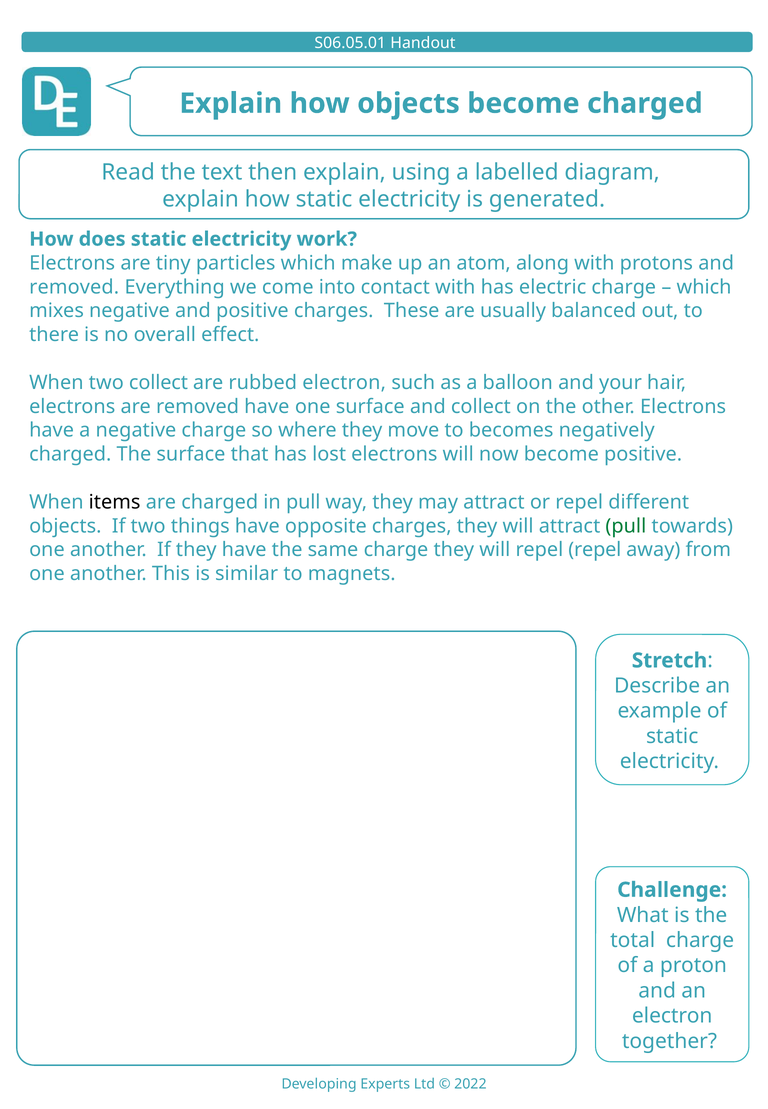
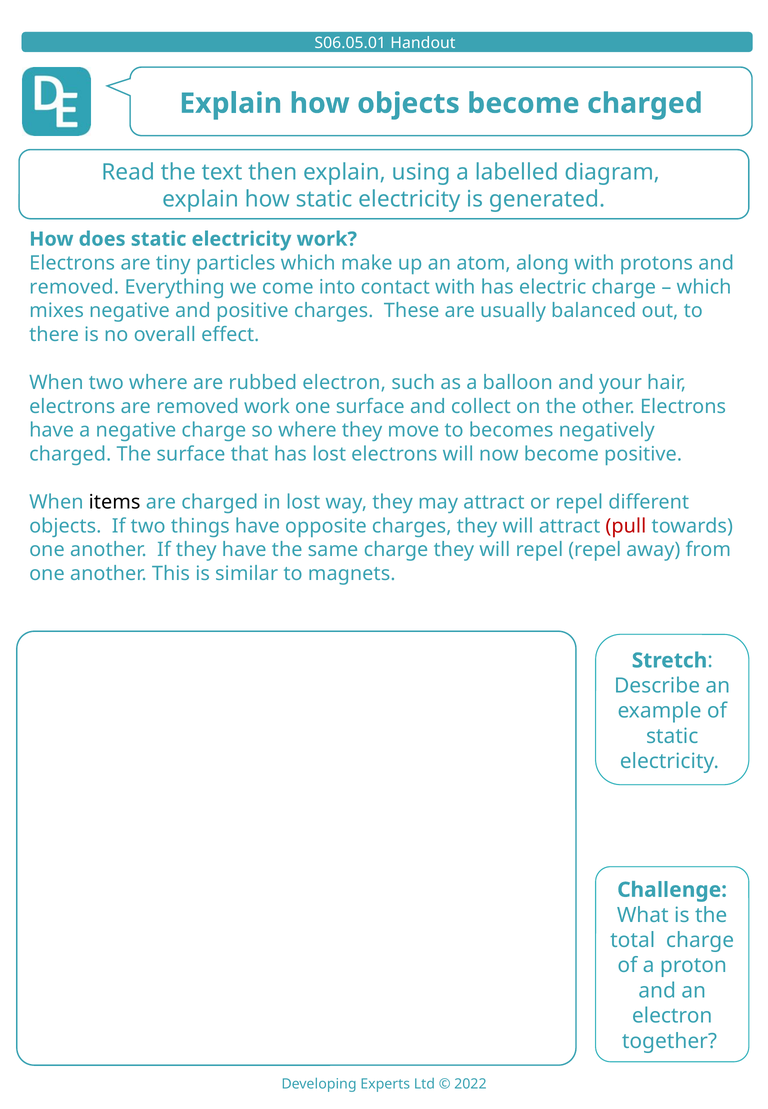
two collect: collect -> where (158, 383)
removed have: have -> work (267, 407)
in pull: pull -> lost (303, 502)
pull colour: green -> red (626, 526)
